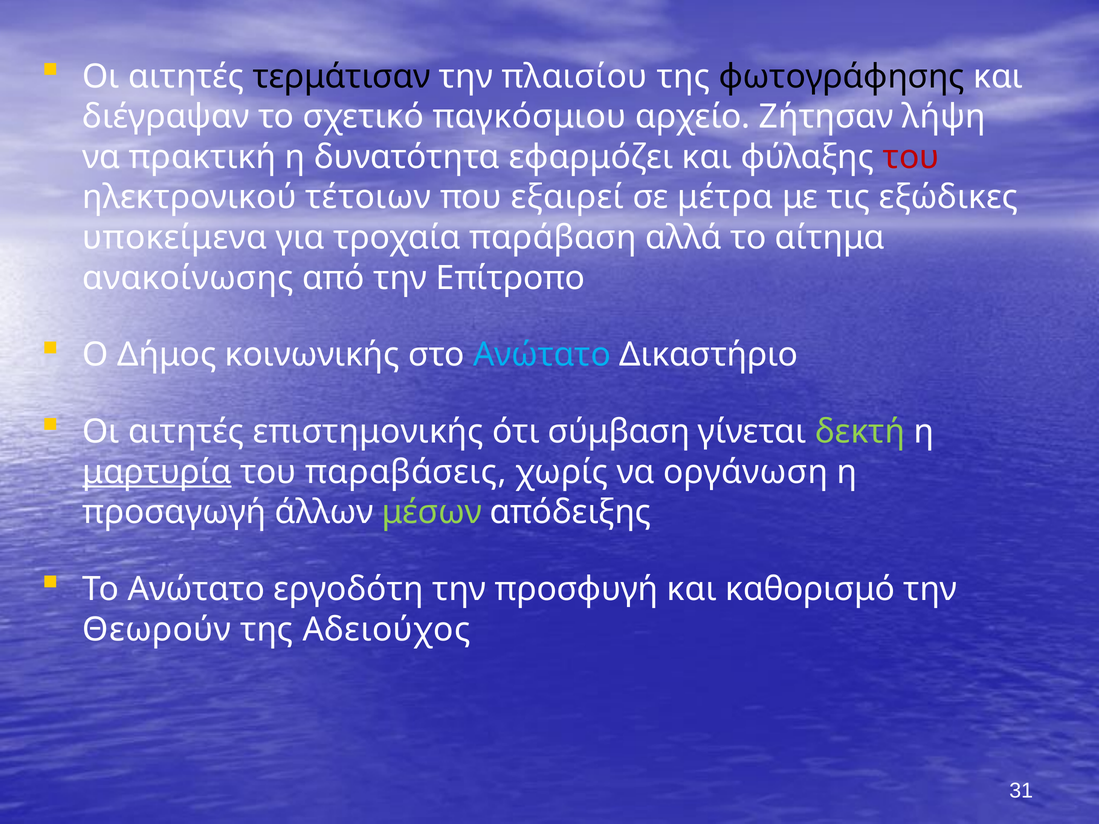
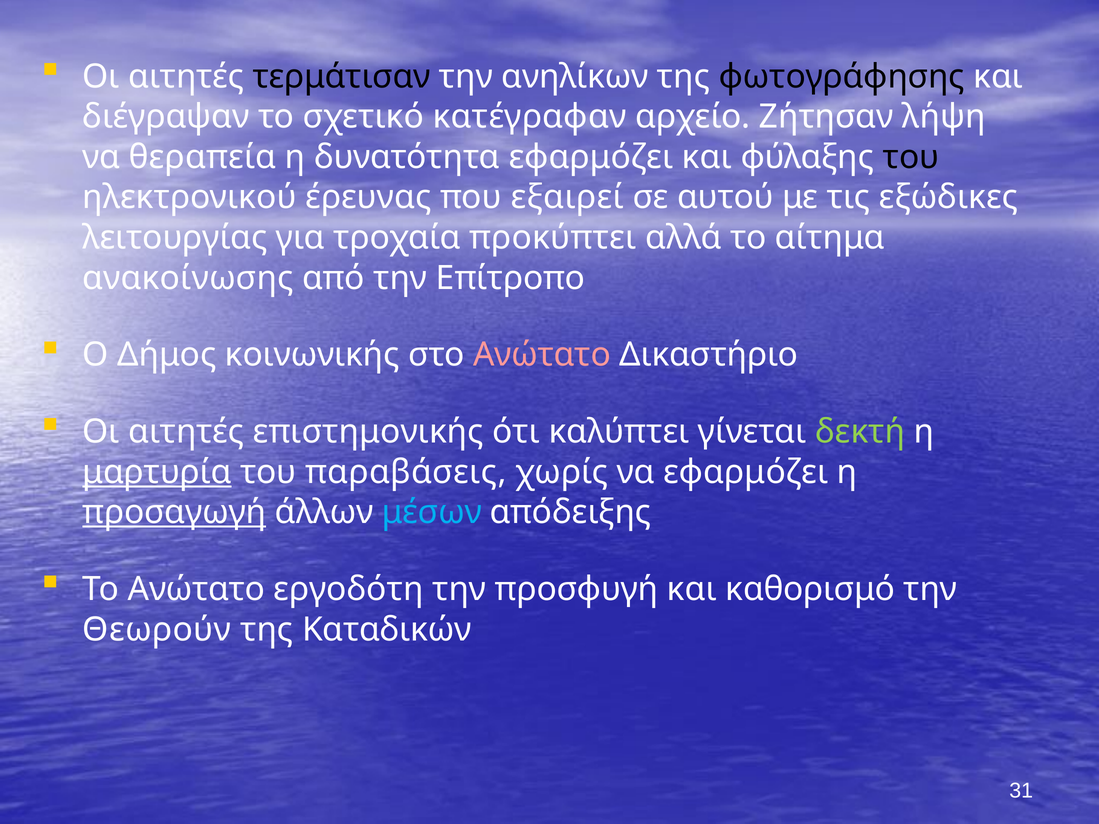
πλαισίου: πλαισίου -> ανηλίκων (575, 77)
παγκόσμιου: παγκόσμιου -> κατέγραφαν (530, 117)
πρακτική: πρακτική -> θεραπεία (203, 157)
του colour: red -> black (911, 157)
τέτοιων: τέτοιων -> έρευνας (368, 197)
μέτρα: μέτρα -> αυτού (726, 197)
υποκείμενα: υποκείμενα -> λειτουργίας (175, 238)
παράβαση: παράβαση -> προκύπτει (553, 238)
Ανώτατο colour: light blue -> pink (542, 355)
σύμβαση: σύμβαση -> καλύπτει (619, 432)
να οργάνωση: οργάνωση -> εφαρμόζει (746, 472)
προσαγωγή underline: none -> present (174, 512)
μέσων colour: light green -> light blue (432, 512)
Αδειούχος: Αδειούχος -> Καταδικών (387, 630)
